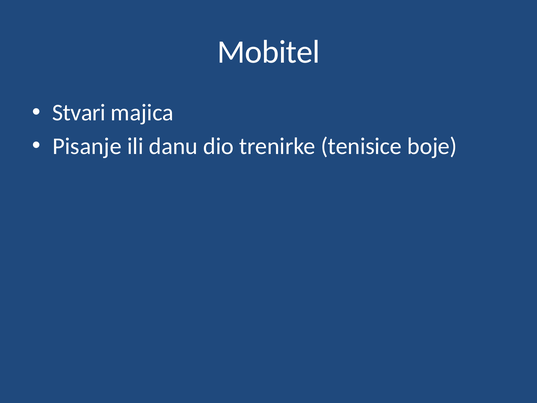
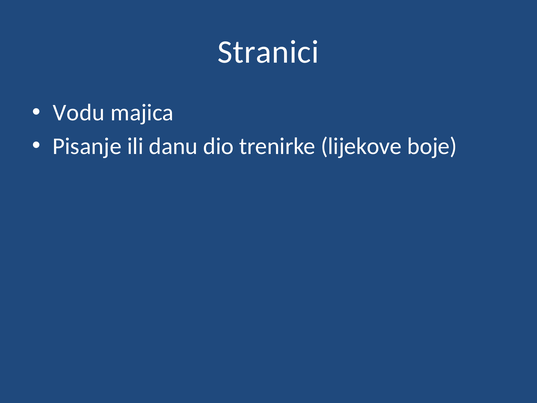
Mobitel: Mobitel -> Stranici (268, 52)
Stvari: Stvari -> Vodu (79, 113)
tenisice: tenisice -> lijekove (361, 146)
